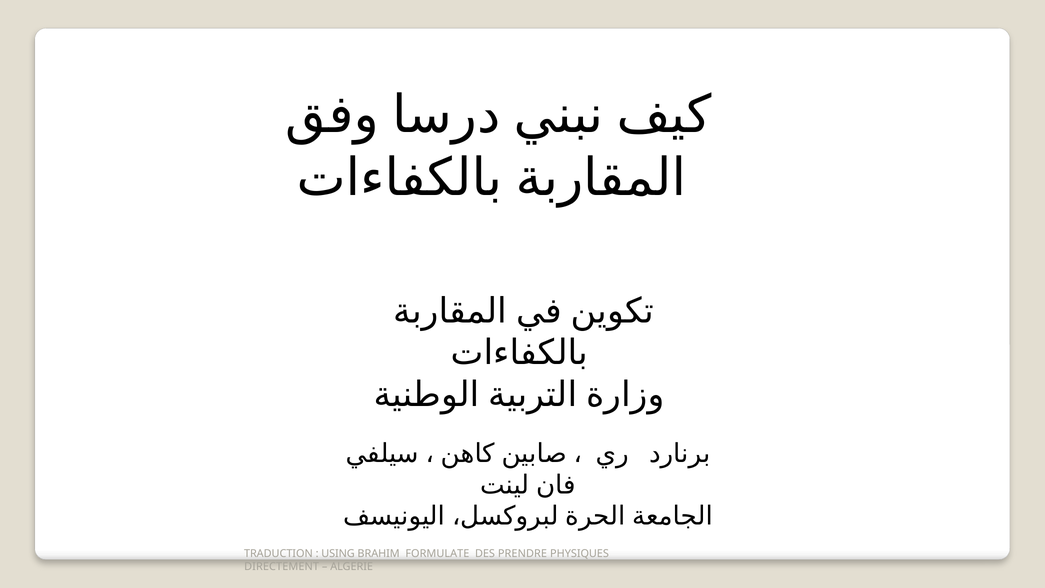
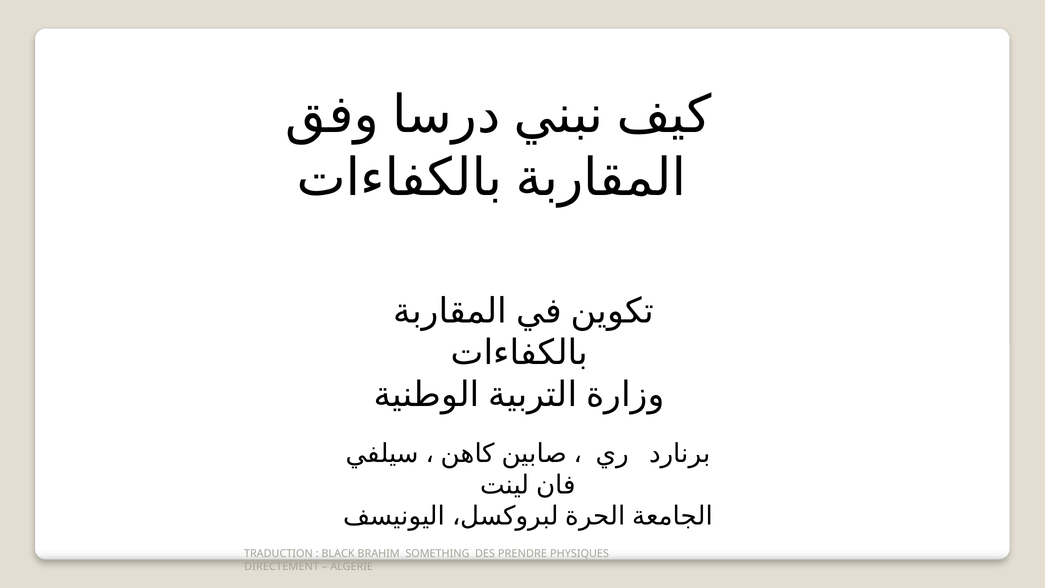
USING: USING -> BLACK (338, 553)
FORMULATE: FORMULATE -> SOMETHING (437, 553)
